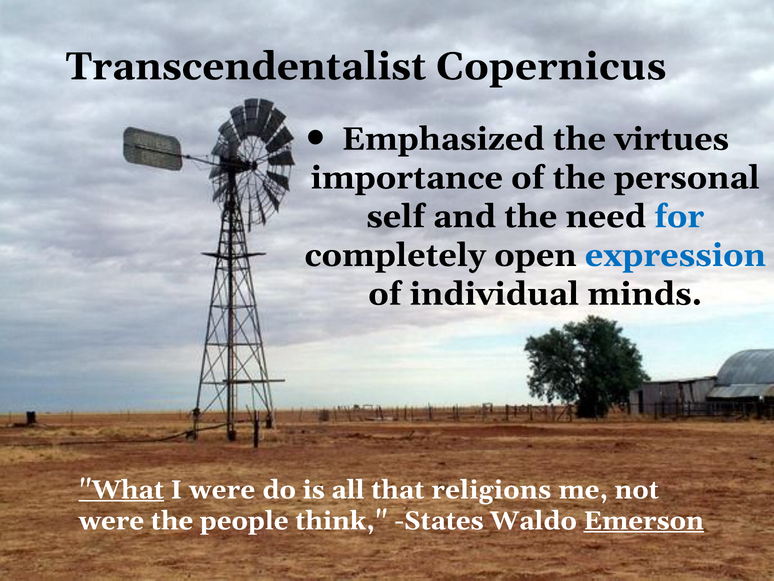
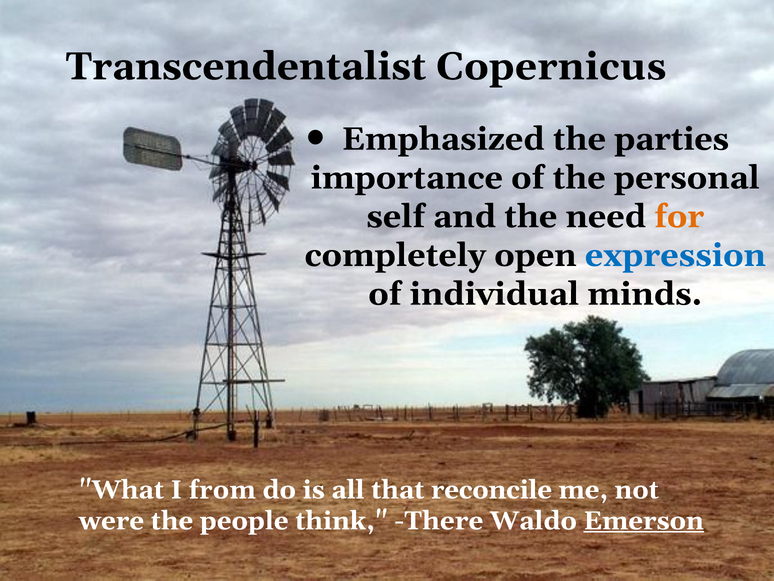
virtues: virtues -> parties (672, 139)
for colour: blue -> orange (679, 216)
What underline: present -> none (121, 489)
I were: were -> from (222, 489)
religions: religions -> reconcile (492, 489)
States: States -> There (439, 520)
